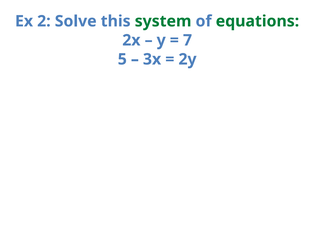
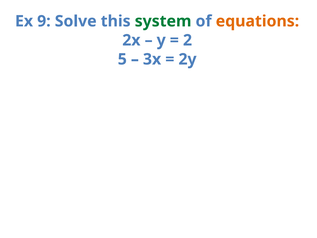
2: 2 -> 9 (44, 21)
equations colour: green -> orange (257, 21)
7: 7 -> 2 (188, 40)
